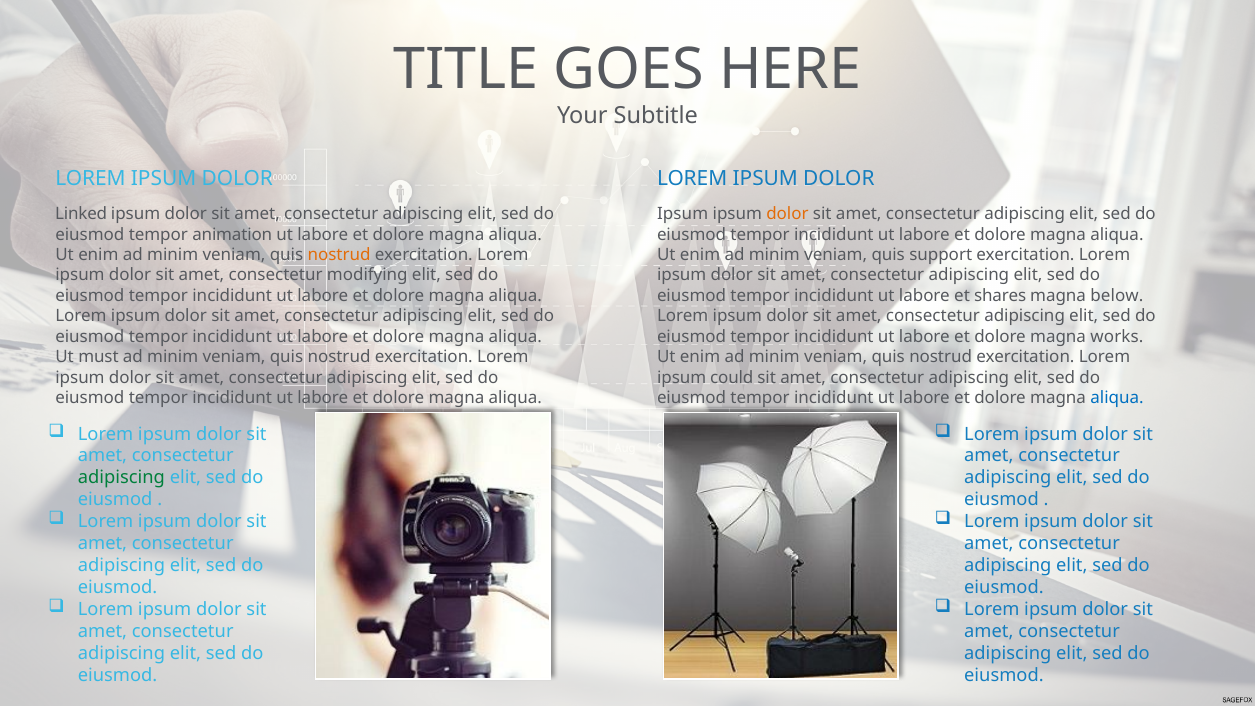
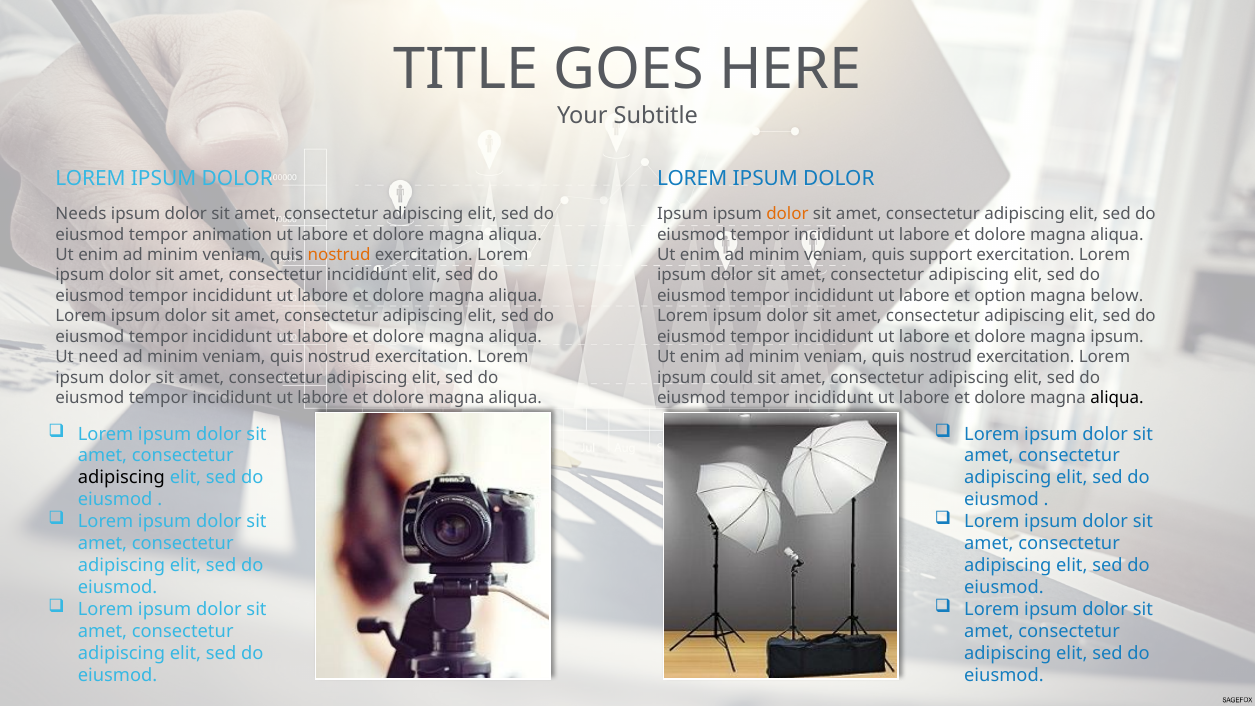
Linked: Linked -> Needs (81, 214)
consectetur modifying: modifying -> incididunt (367, 275)
shares: shares -> option (1000, 296)
magna works: works -> ipsum (1117, 337)
must: must -> need (98, 357)
aliqua colour: blue -> black (1117, 398)
adipiscing colour: green -> black (121, 478)
